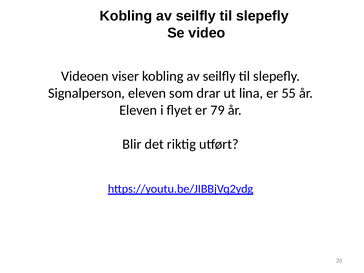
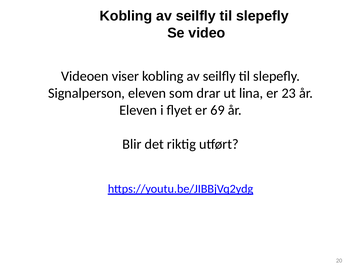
55: 55 -> 23 (289, 93)
79: 79 -> 69 (218, 110)
